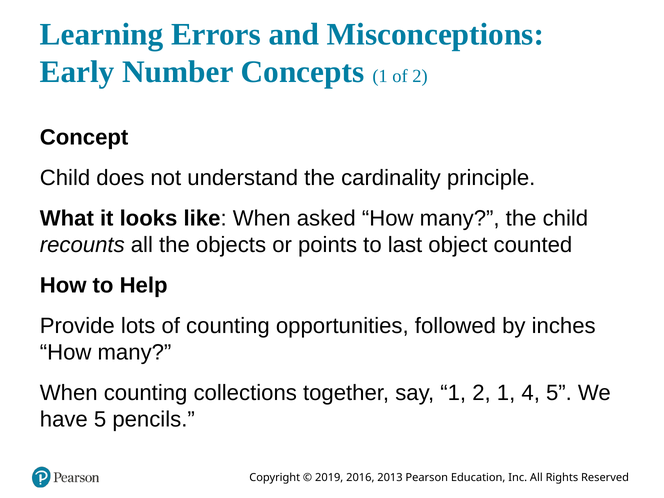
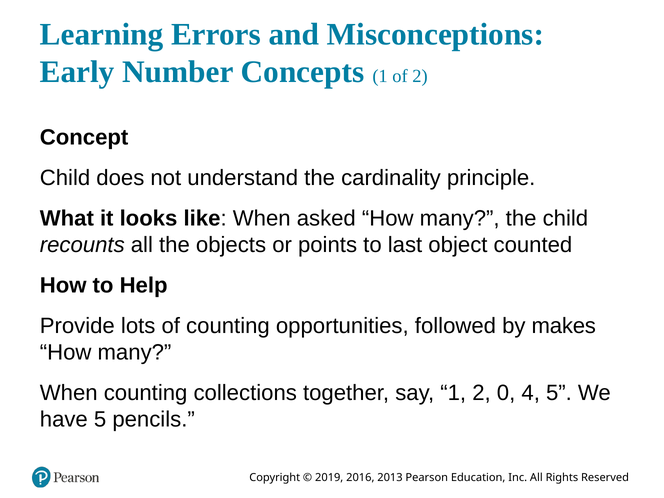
inches: inches -> makes (564, 326)
2 1: 1 -> 0 (506, 393)
